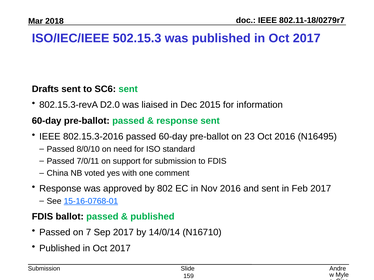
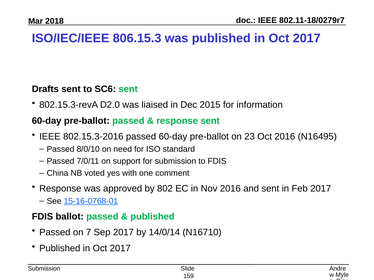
502.15.3: 502.15.3 -> 806.15.3 (137, 38)
